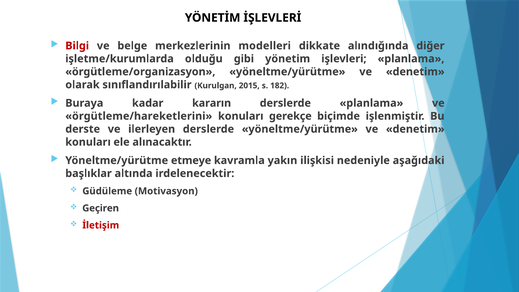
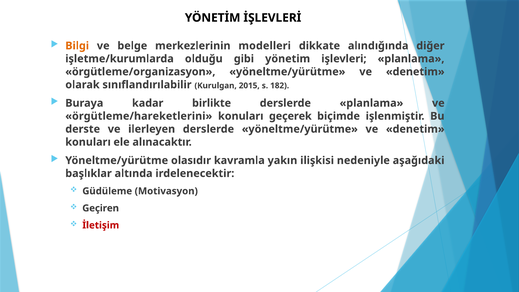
Bilgi colour: red -> orange (77, 46)
kararın: kararın -> birlikte (212, 103)
gerekçe: gerekçe -> geçerek (290, 116)
etmeye: etmeye -> olasıdır (191, 160)
